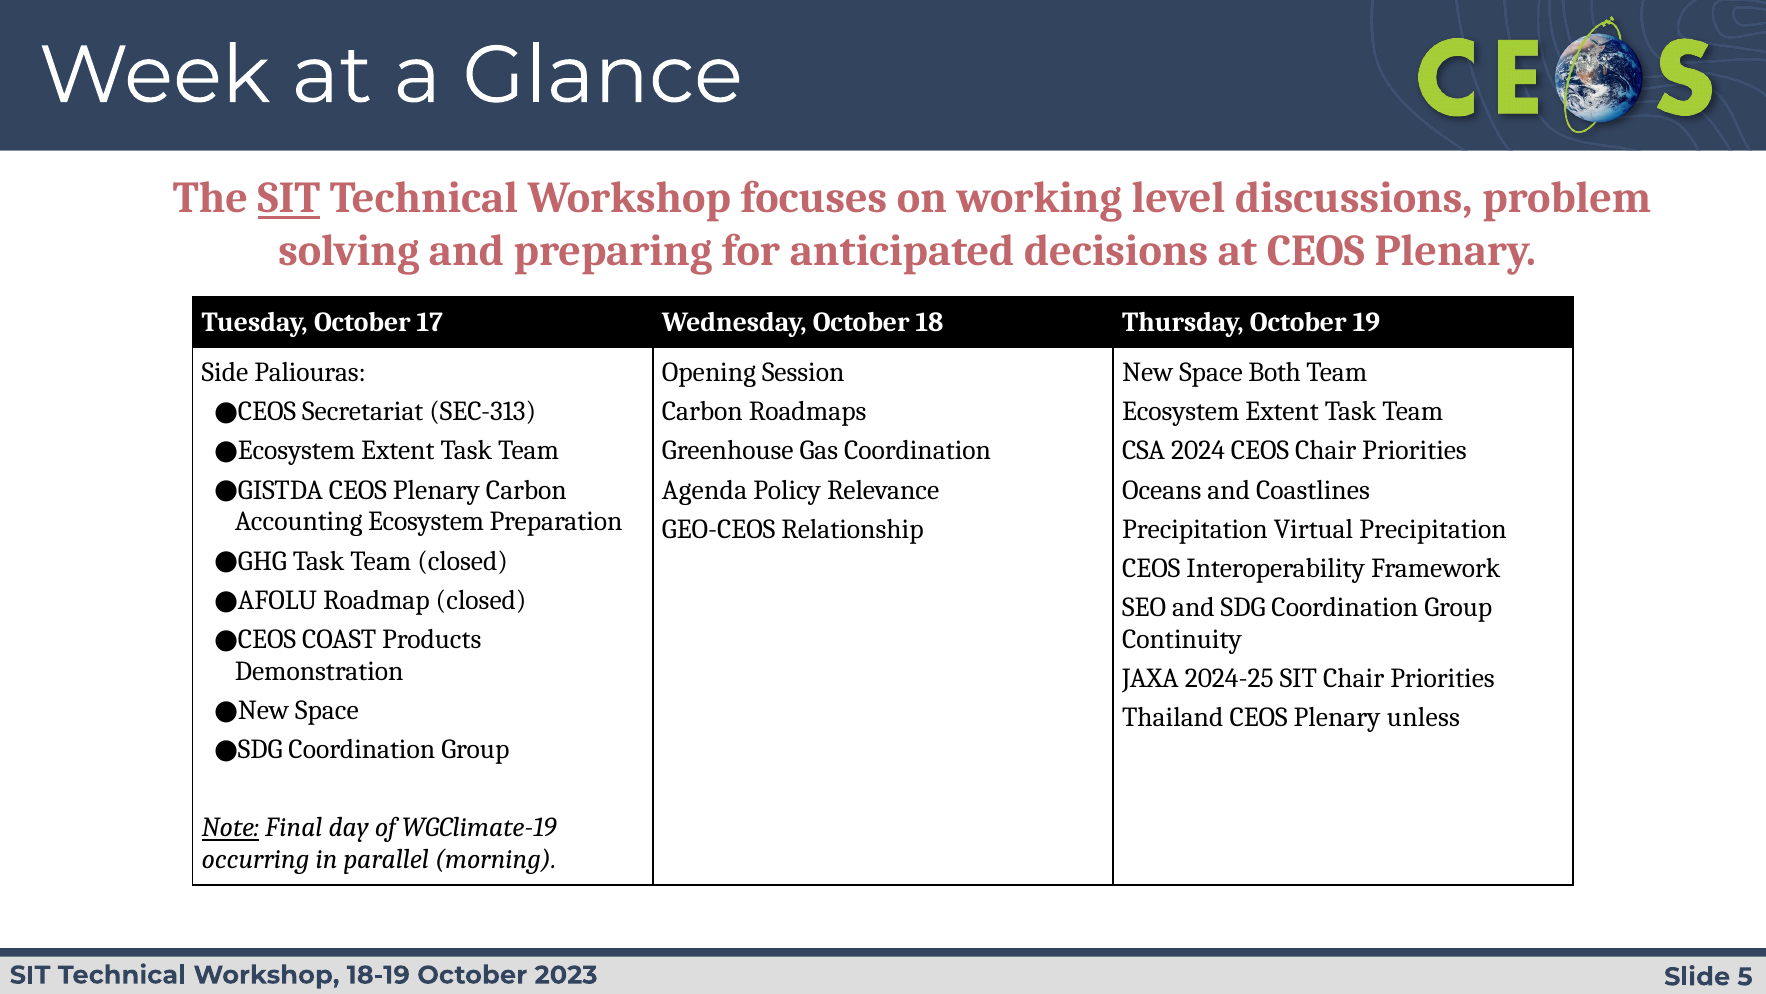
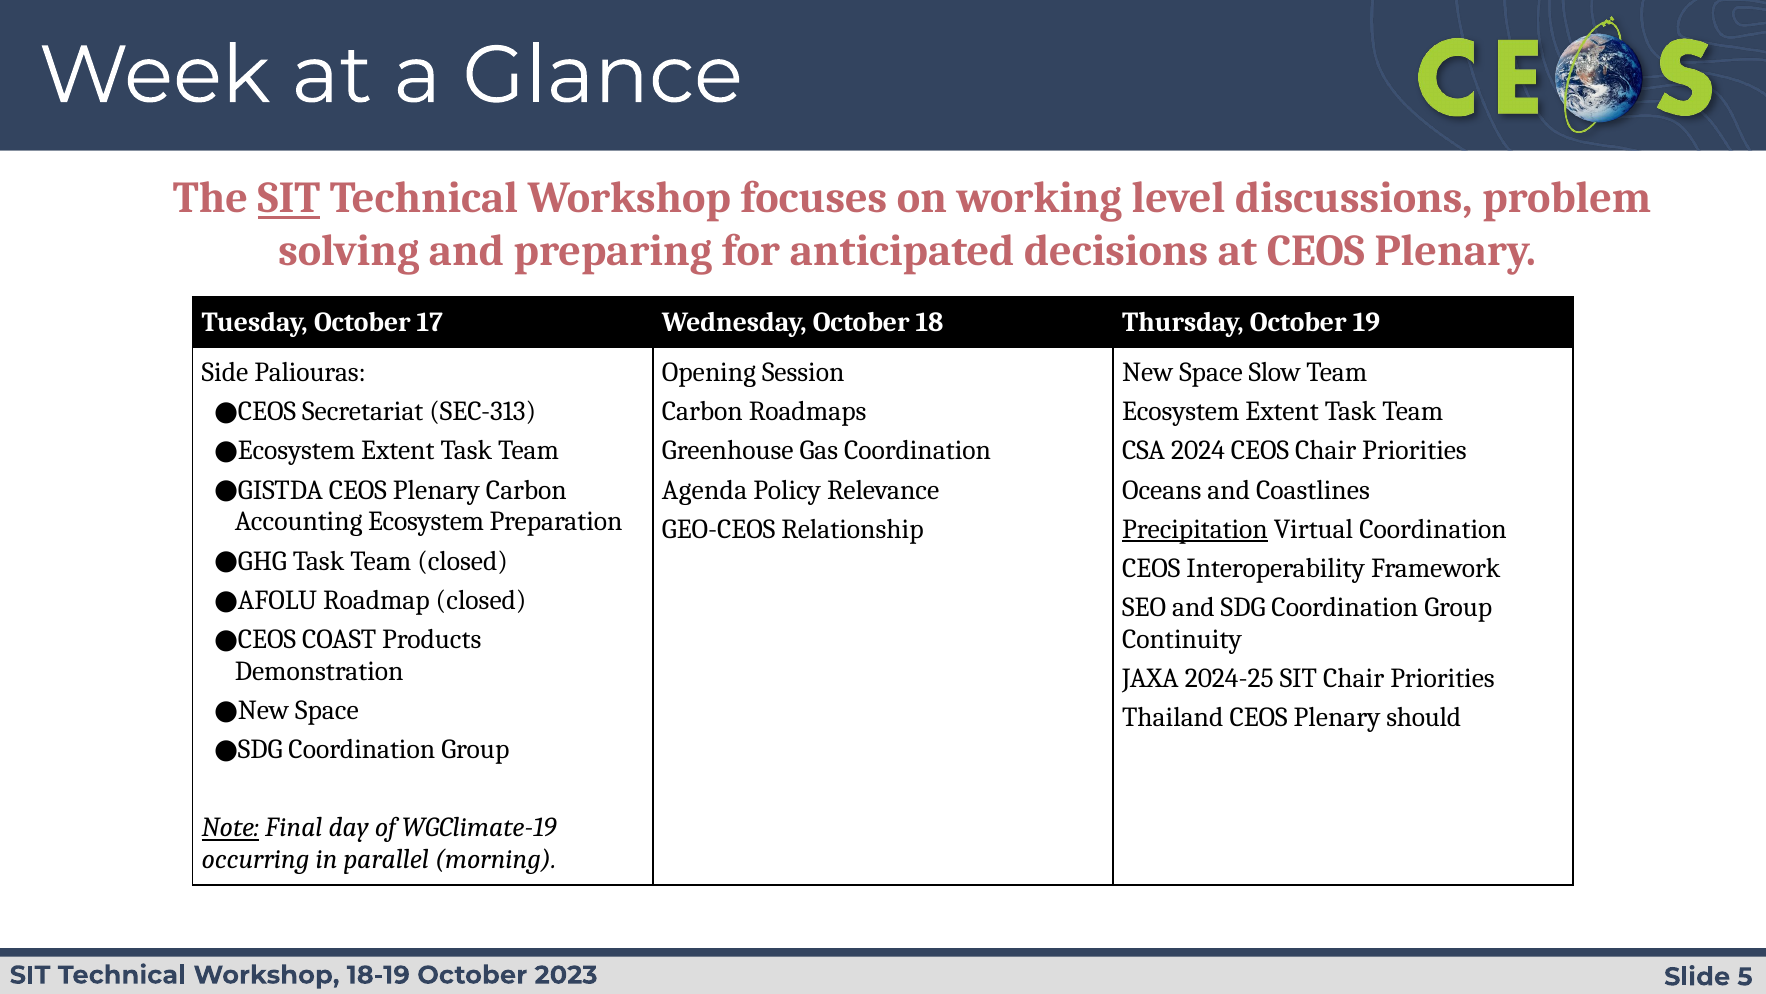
Both: Both -> Slow (1275, 372)
Precipitation underline: none -> present (1195, 529)
Virtual Precipitation: Precipitation -> Coordination (1433, 529)
unless: unless -> should (1424, 717)
